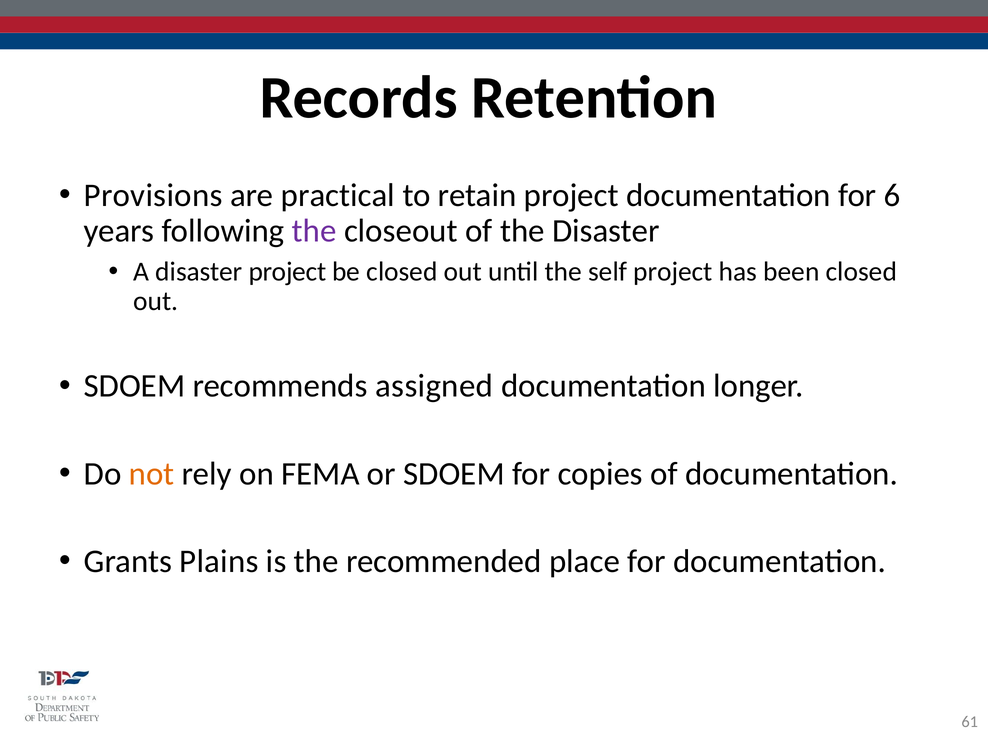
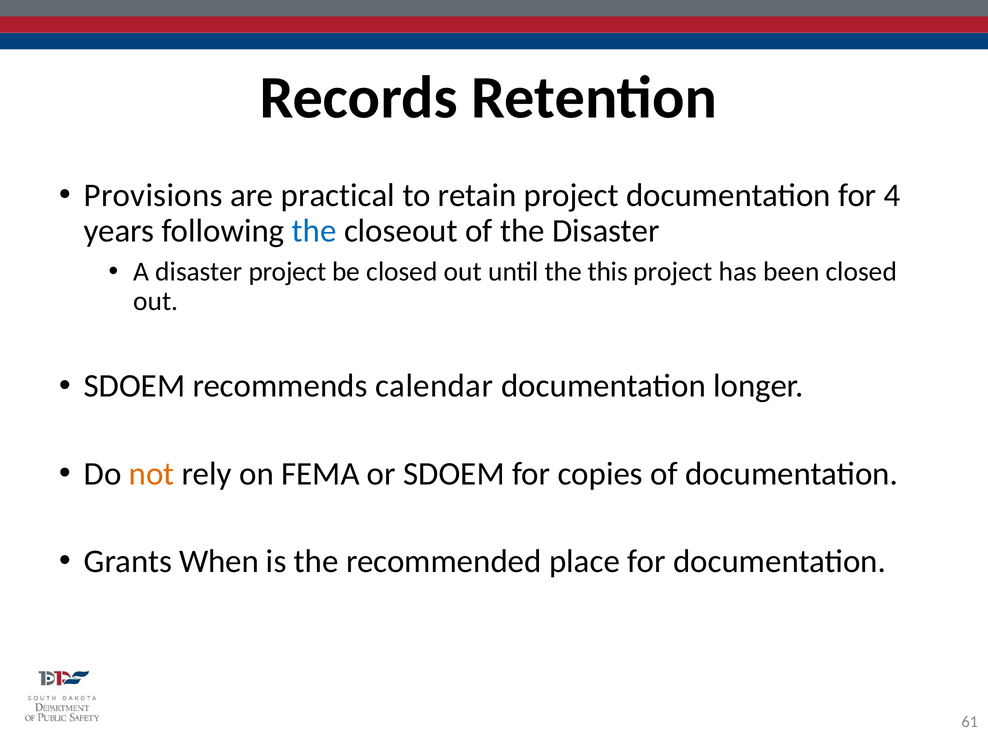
6: 6 -> 4 (892, 195)
the colour: purple -> blue (314, 231)
self: self -> this (608, 272)
assigned: assigned -> calendar (434, 386)
Plains: Plains -> When (219, 561)
